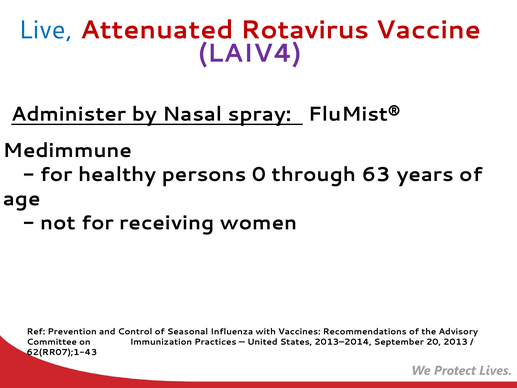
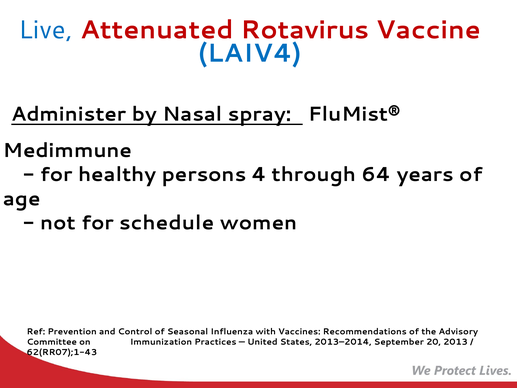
LAIV4 colour: purple -> blue (250, 53)
0: 0 -> 4 (259, 175)
63: 63 -> 64 (376, 175)
receiving: receiving -> schedule (167, 223)
